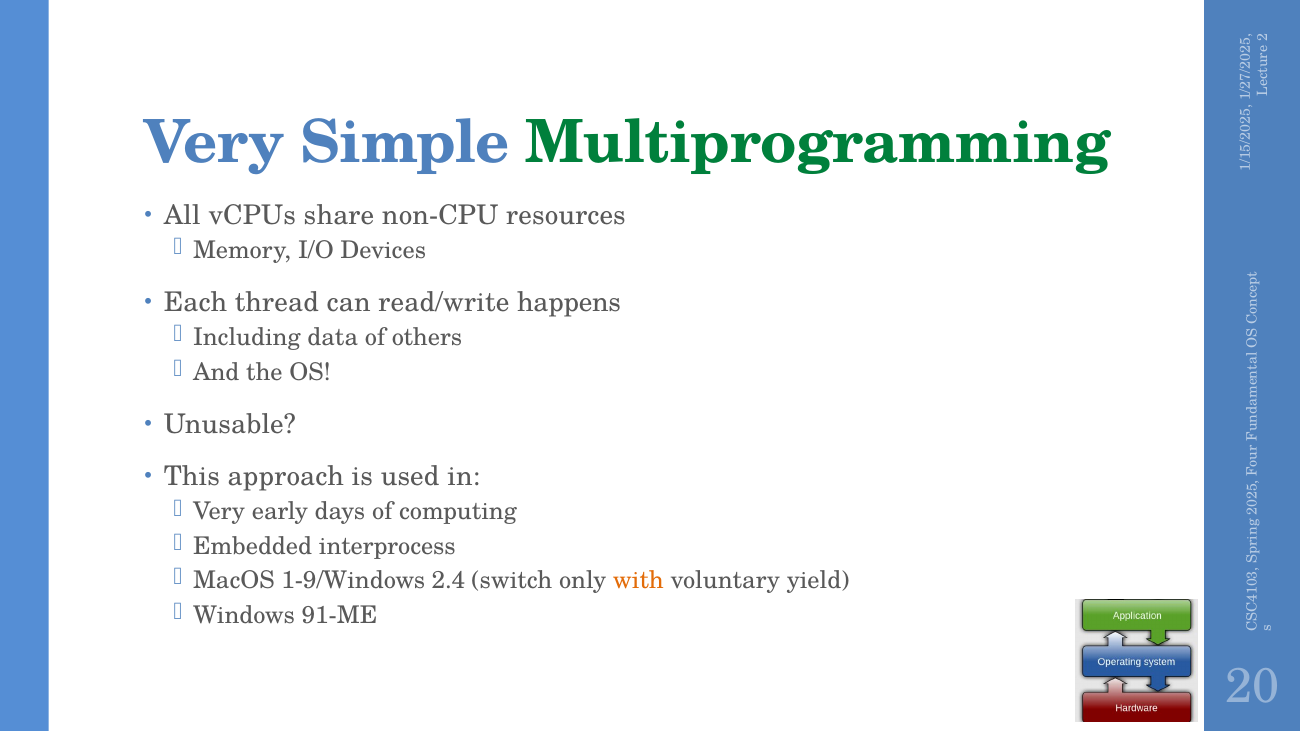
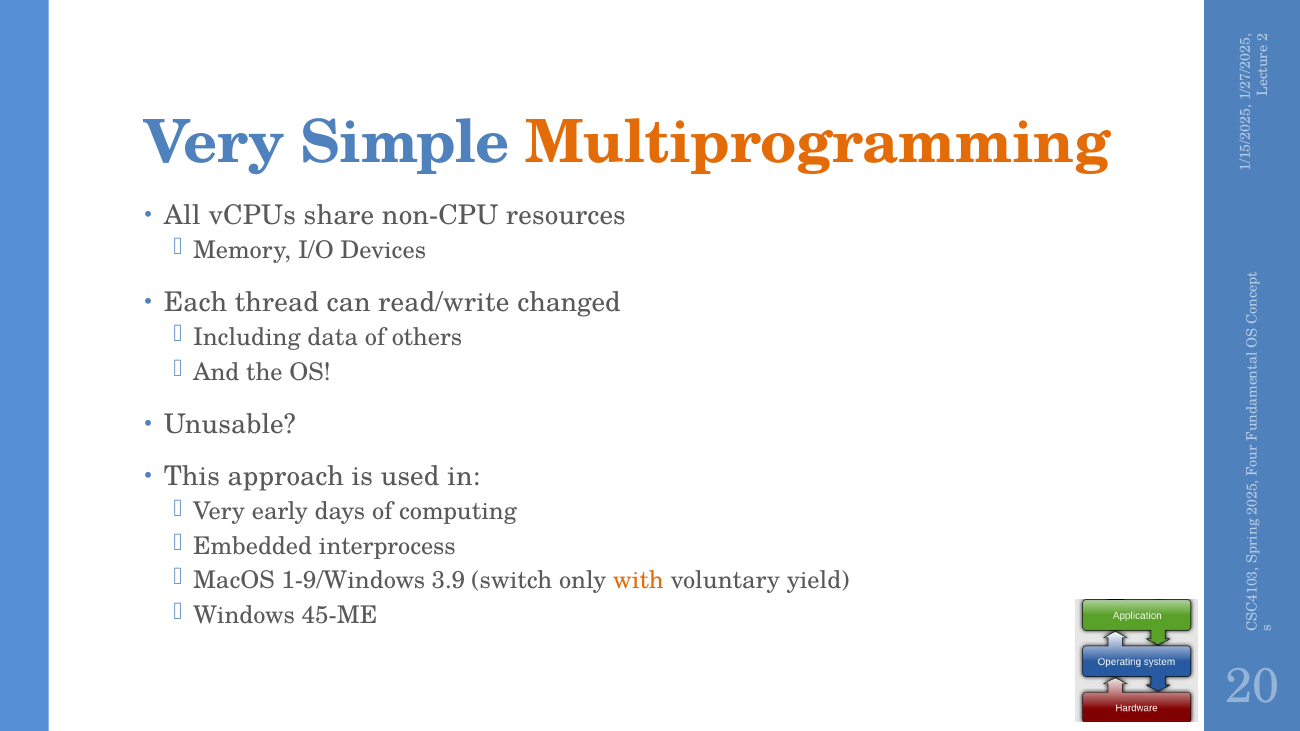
Multiprogramming colour: green -> orange (818, 143)
happens: happens -> changed (569, 303)
2.4: 2.4 -> 3.9 (448, 581)
91-ME: 91-ME -> 45-ME (340, 615)
